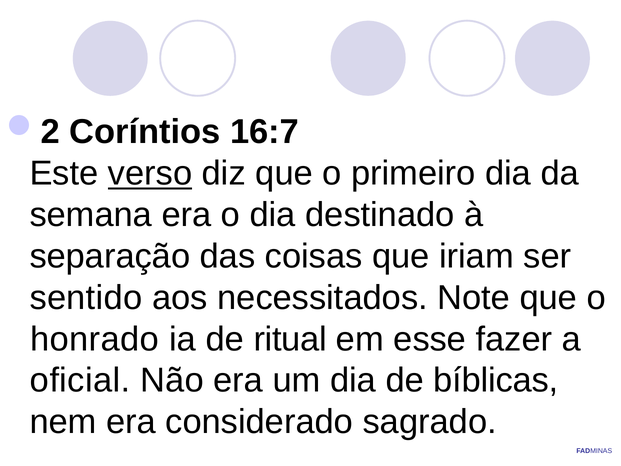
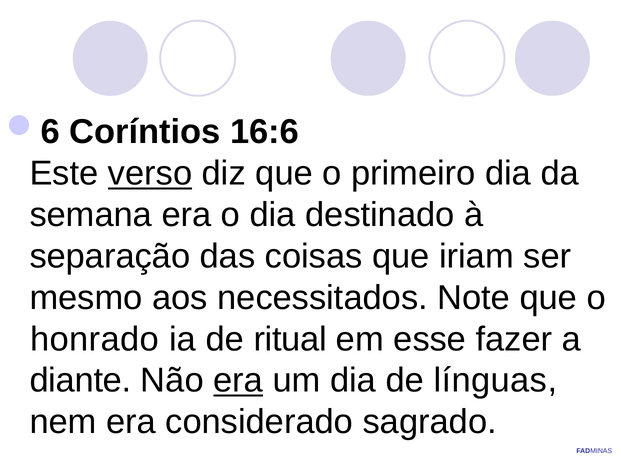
2: 2 -> 6 (50, 132)
16:7: 16:7 -> 16:6 (264, 132)
sentido: sentido -> mesmo (86, 298)
oficial: oficial -> diante (80, 380)
era underline: none -> present (238, 380)
bíblicas: bíblicas -> línguas (496, 380)
